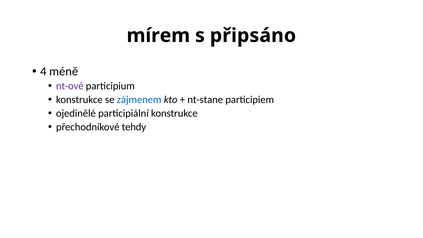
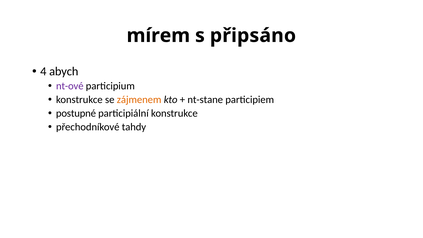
méně: méně -> abych (64, 72)
zájmenem colour: blue -> orange (139, 100)
ojedinělé: ojedinělé -> postupné (76, 113)
tehdy: tehdy -> tahdy (134, 127)
